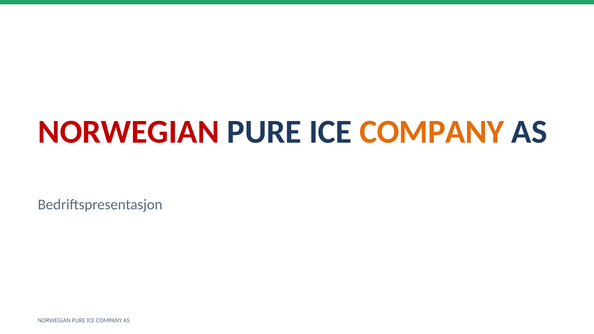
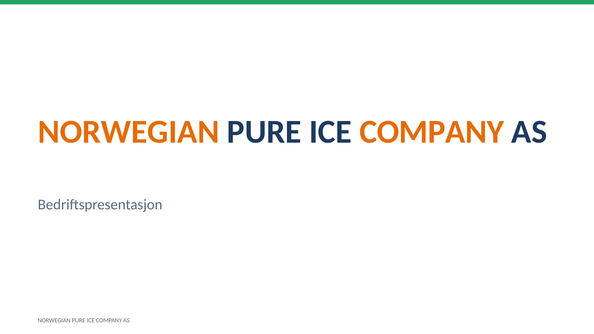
NORWEGIAN colour: red -> orange (129, 132)
